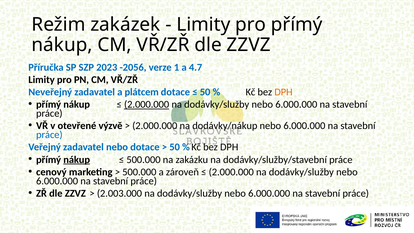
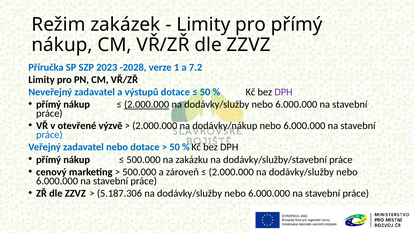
-2056: -2056 -> -2028 (133, 67)
4.7: 4.7 -> 7.2 (196, 67)
plátcem: plátcem -> výstupů (142, 92)
DPH colour: orange -> purple (284, 92)
nákup underline: present -> none (77, 160)
2.003.000: 2.003.000 -> 5.187.306 (119, 193)
